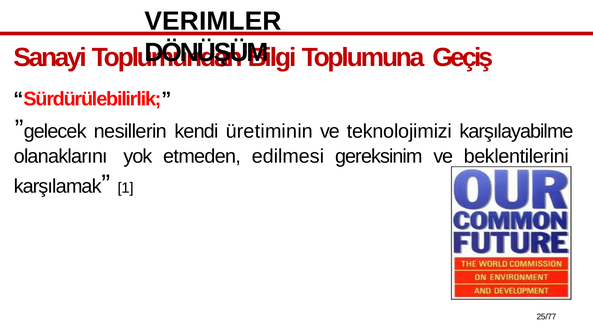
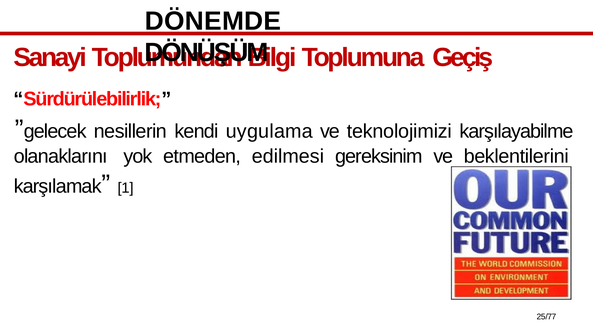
VERIMLER: VERIMLER -> DÖNEMDE (213, 21)
üretiminin: üretiminin -> uygulama (269, 131)
